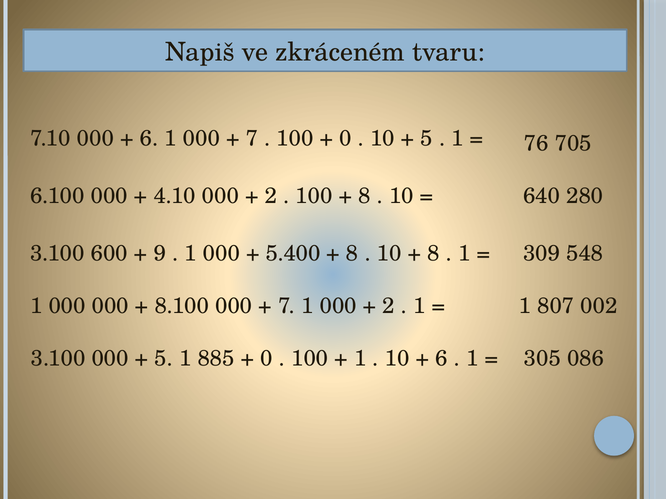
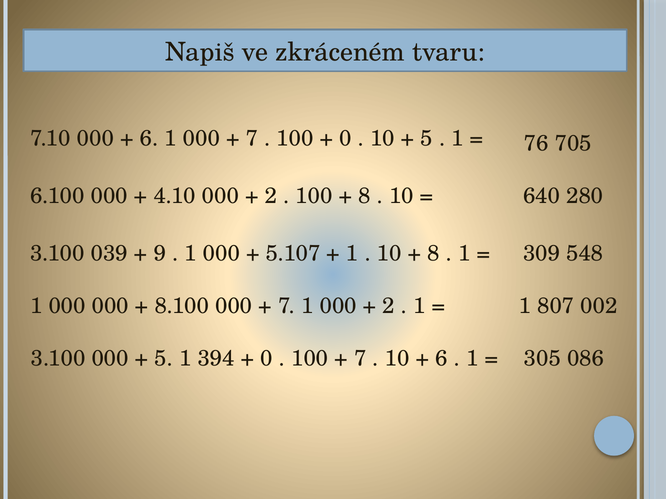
600: 600 -> 039 (109, 254)
5.400: 5.400 -> 5.107 (293, 254)
8: 8 -> 1 (352, 254)
885: 885 -> 394 (216, 359)
1: 1 -> 7 (360, 359)
